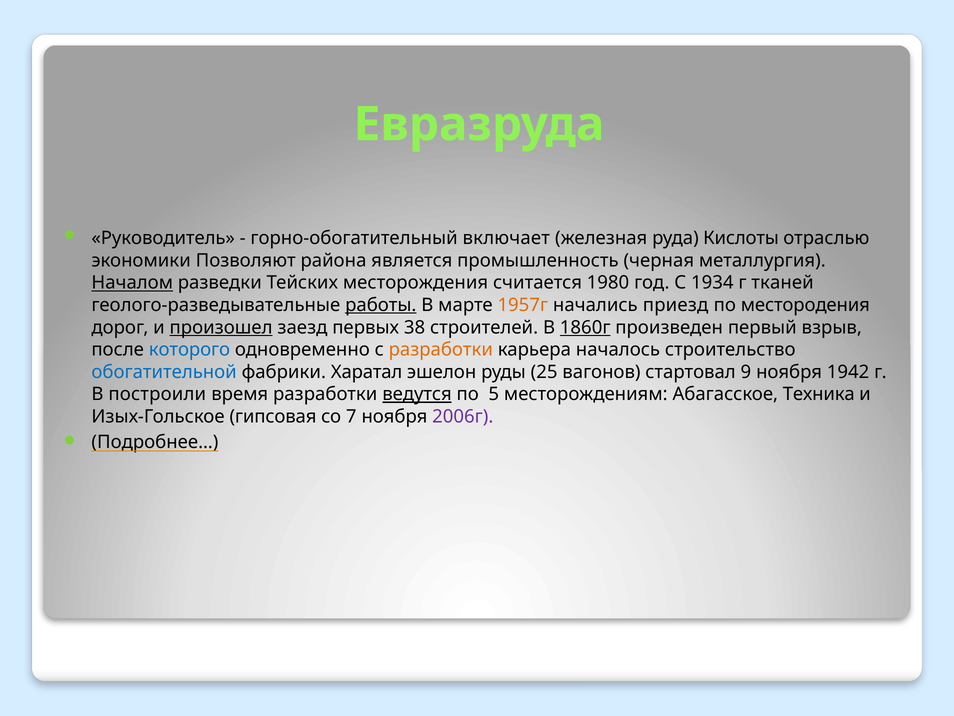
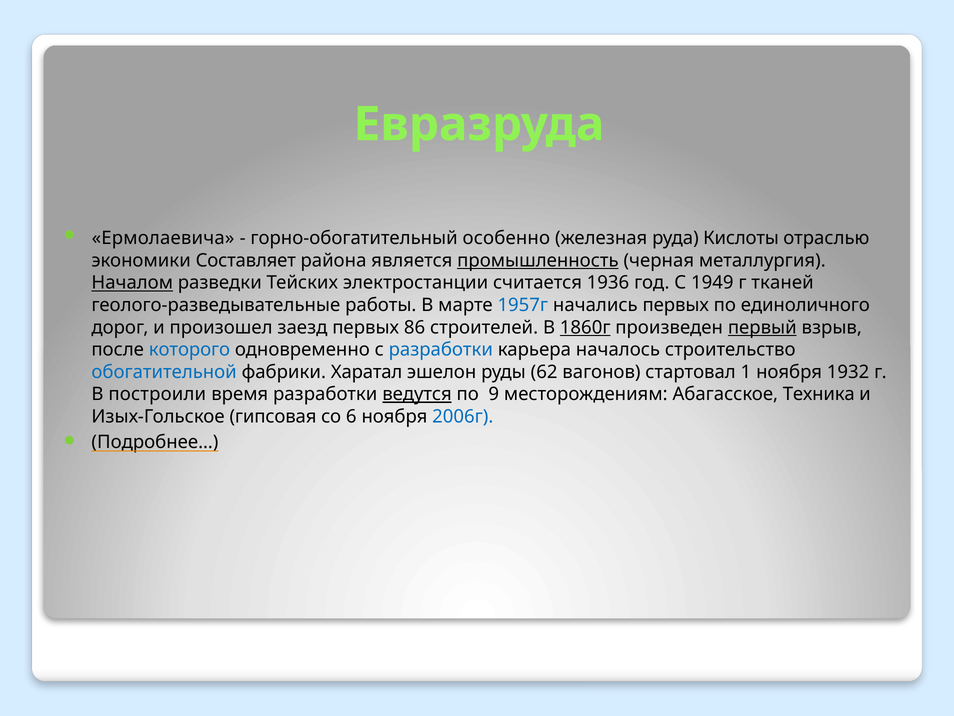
Руководитель: Руководитель -> Ермолаевича (163, 238)
включает: включает -> особенно (506, 238)
Позволяют: Позволяют -> Составляет (246, 260)
промышленность underline: none -> present (538, 260)
месторождения: месторождения -> электростанции (416, 283)
1980: 1980 -> 1936 (608, 283)
1934: 1934 -> 1949 (712, 283)
работы underline: present -> none (381, 305)
1957г colour: orange -> blue (523, 305)
начались приезд: приезд -> первых (676, 305)
местородения: местородения -> единоличного (805, 305)
произошел underline: present -> none (221, 327)
38: 38 -> 86 (415, 327)
первый underline: none -> present (762, 327)
разработки colour: orange -> blue (441, 349)
25: 25 -> 62 (544, 372)
9: 9 -> 1 (746, 372)
1942: 1942 -> 1932 (848, 372)
5: 5 -> 9 (494, 394)
7: 7 -> 6 (351, 416)
2006г colour: purple -> blue (463, 416)
